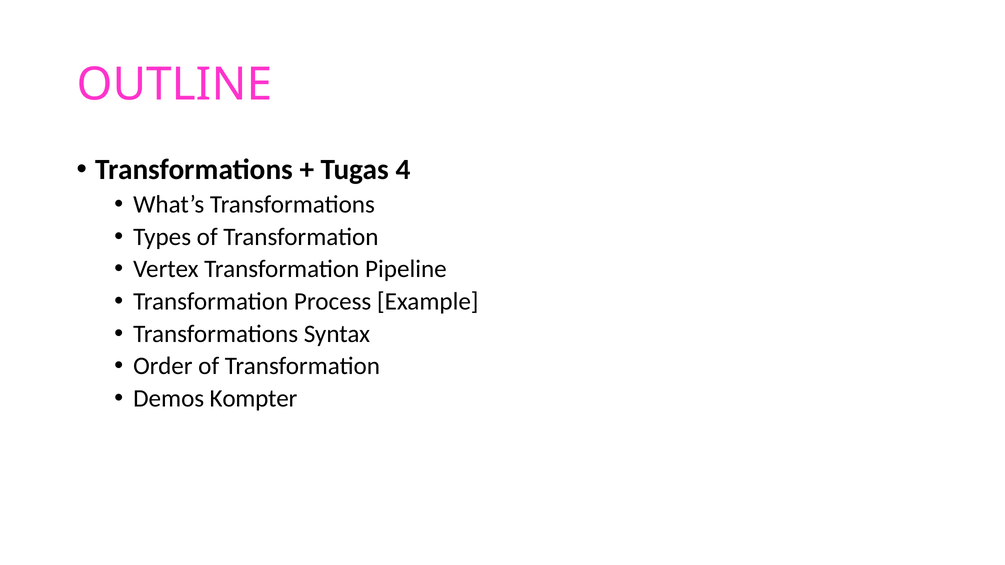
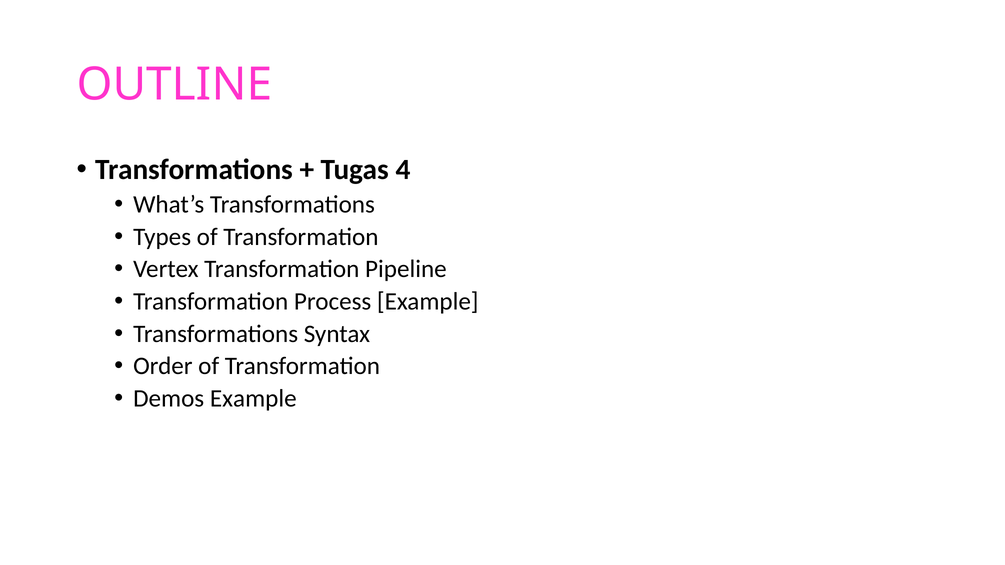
Demos Kompter: Kompter -> Example (253, 399)
